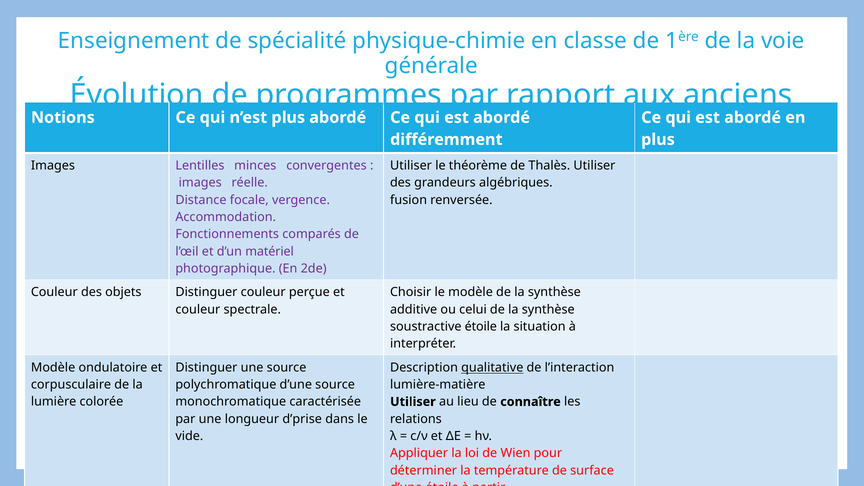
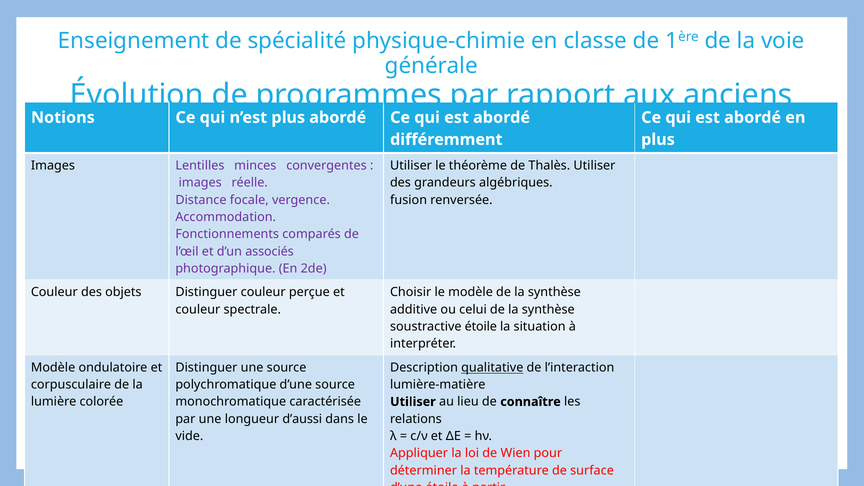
matériel: matériel -> associés (270, 251)
d’prise: d’prise -> d’aussi (302, 419)
